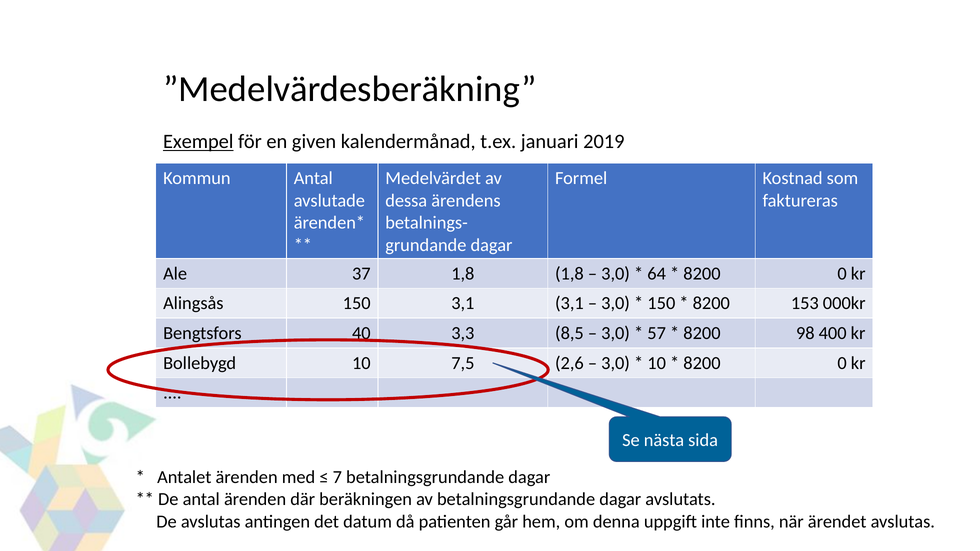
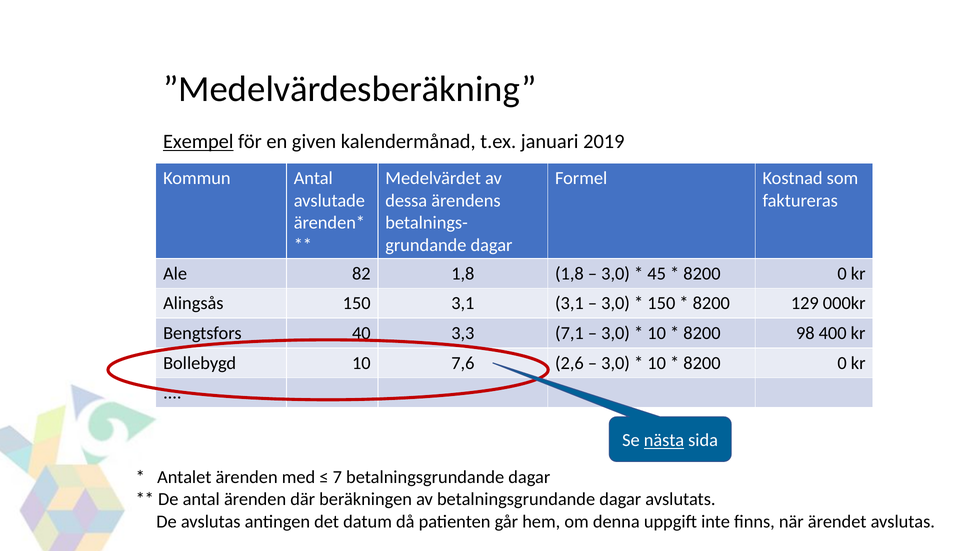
37: 37 -> 82 (361, 274)
64: 64 -> 45 (657, 274)
153: 153 -> 129 (805, 304)
8,5: 8,5 -> 7,1 (569, 333)
57: 57 -> 10 (657, 333)
7,5: 7,5 -> 7,6 (463, 363)
nästa underline: none -> present (664, 441)
